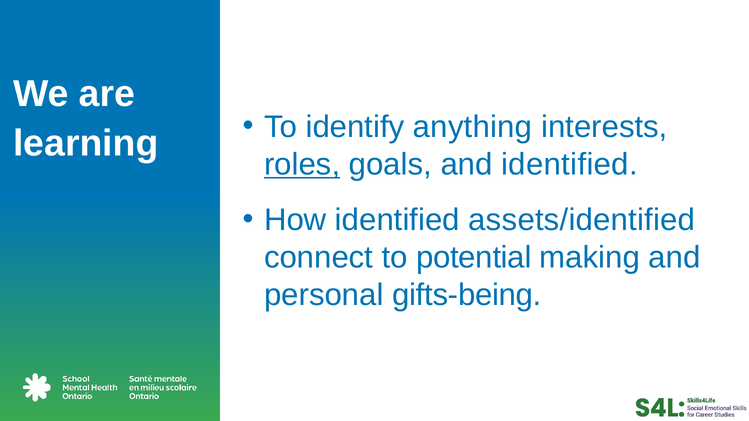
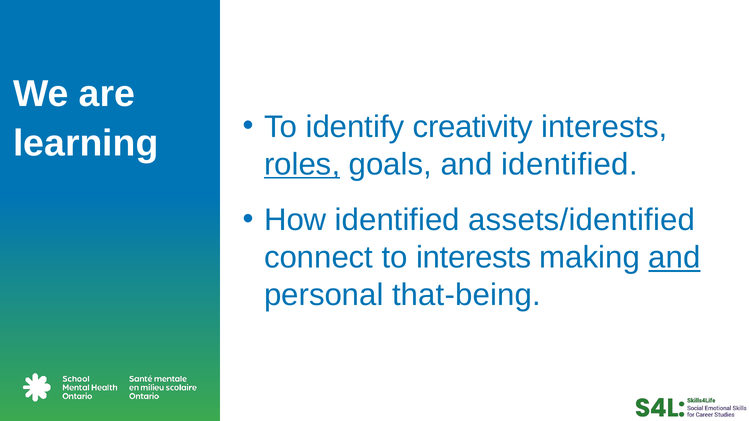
anything: anything -> creativity (473, 127)
to potential: potential -> interests (474, 258)
and underline: none -> present (675, 258)
gifts-being: gifts-being -> that-being (467, 295)
